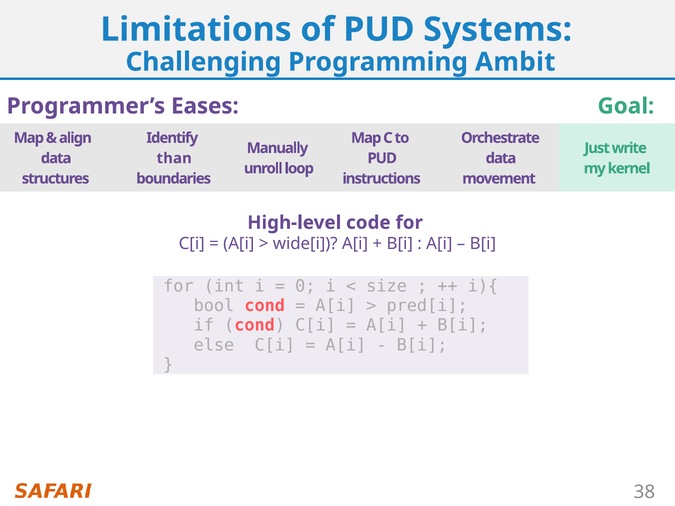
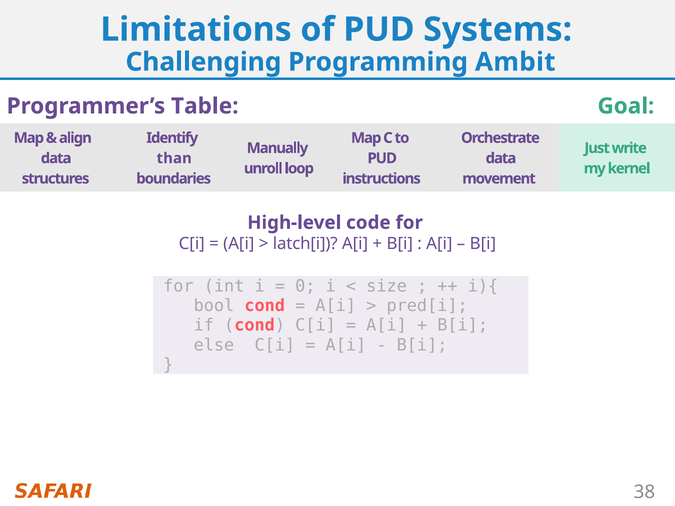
Eases: Eases -> Table (205, 106)
wide[i: wide[i -> latch[i (305, 244)
